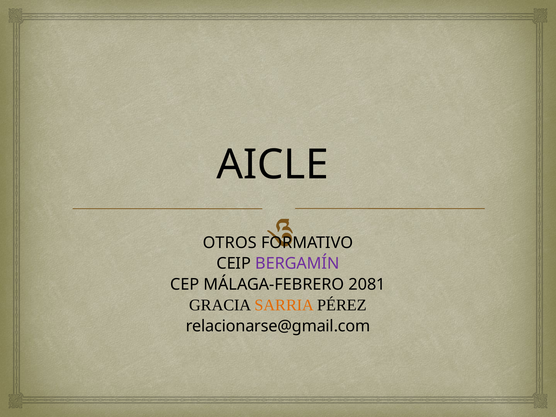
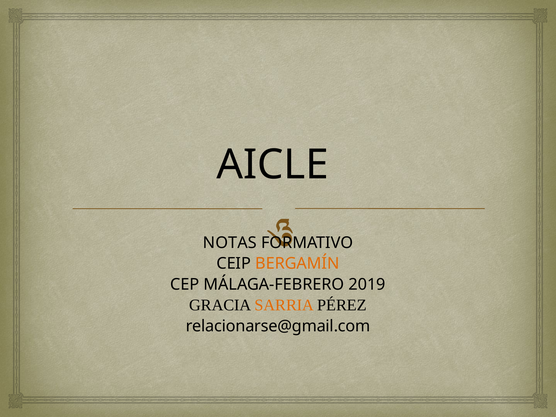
OTROS: OTROS -> NOTAS (230, 243)
BERGAMÍN colour: purple -> orange (297, 264)
2081: 2081 -> 2019 (367, 284)
